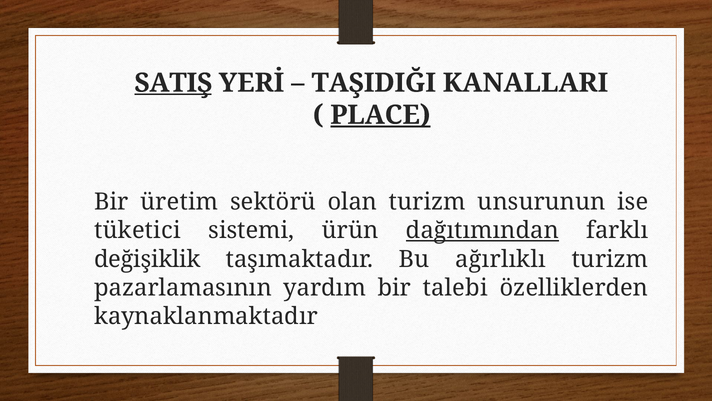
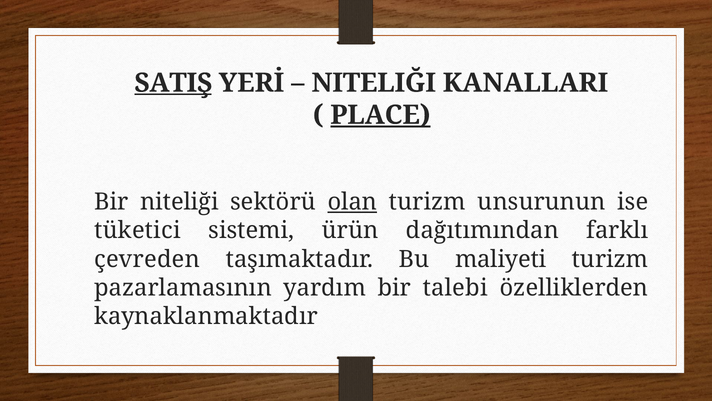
TAŞIDIĞI: TAŞIDIĞI -> NITELIĞI (374, 83)
Bir üretim: üretim -> niteliği (179, 202)
olan underline: none -> present (352, 202)
dağıtımından underline: present -> none (482, 230)
değişiklik: değişiklik -> çevreden (147, 259)
ağırlıklı: ağırlıklı -> maliyeti (501, 259)
